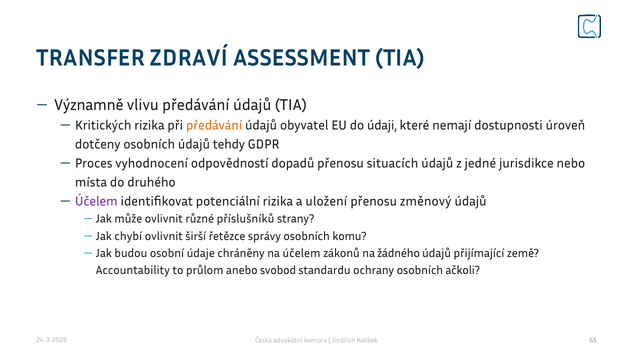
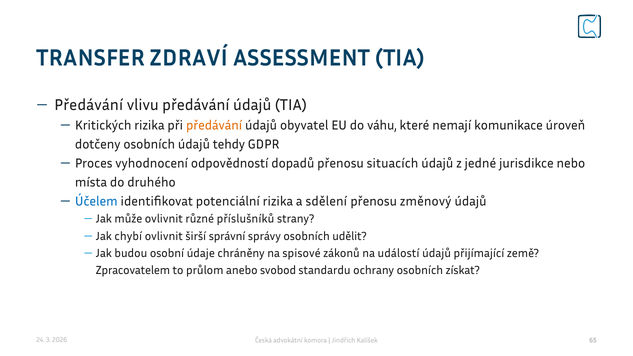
Významně: Významně -> Předávání (89, 105)
údaji: údaji -> váhu (382, 125)
dostupnosti: dostupnosti -> komunikace (509, 125)
Účelem colour: purple -> blue (96, 201)
uložení: uložení -> sdělení (326, 201)
řetězce: řetězce -> správní (227, 236)
komu: komu -> udělit (349, 236)
na účelem: účelem -> spisové (302, 253)
žádného: žádného -> událostí (399, 253)
Accountability: Accountability -> Zpracovatelem (133, 270)
ačkoli: ačkoli -> získat (463, 270)
